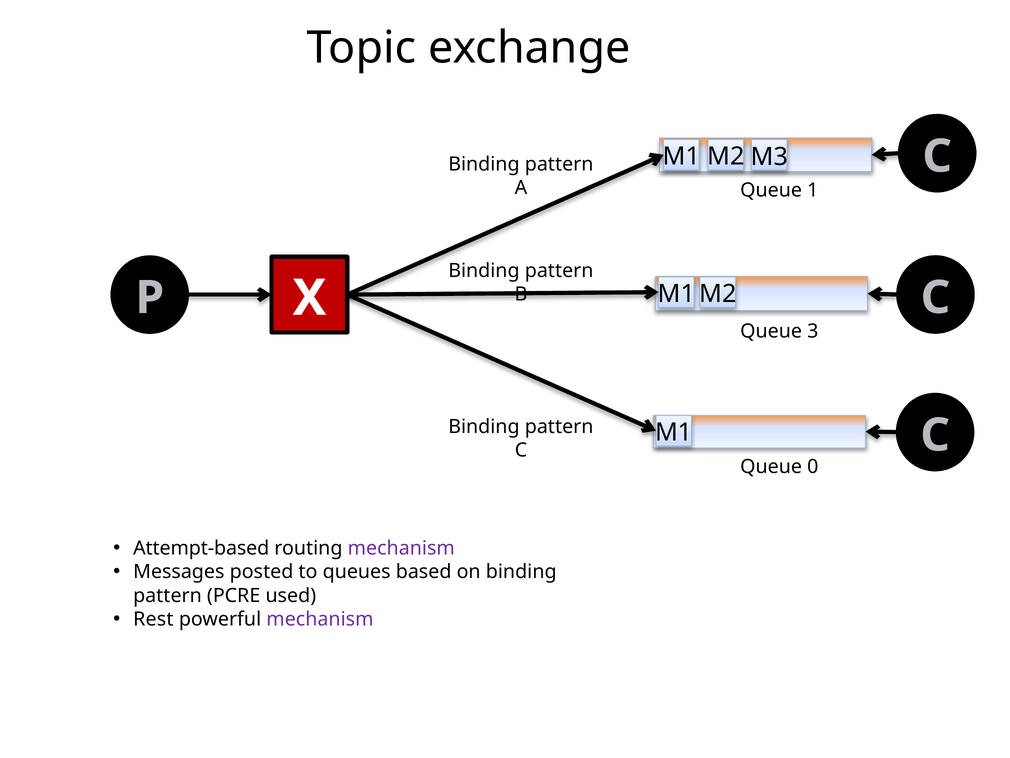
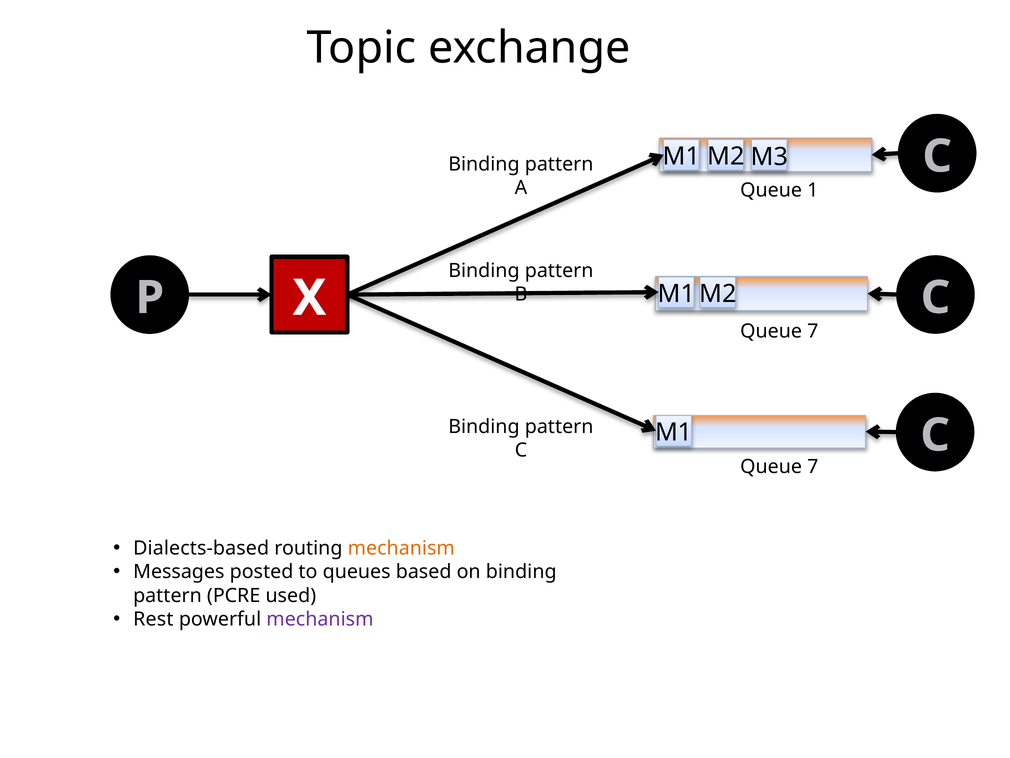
3: 3 -> 7 (813, 331)
0: 0 -> 7 (813, 466)
Attempt-based: Attempt-based -> Dialects-based (201, 548)
mechanism colour: purple -> orange (401, 548)
